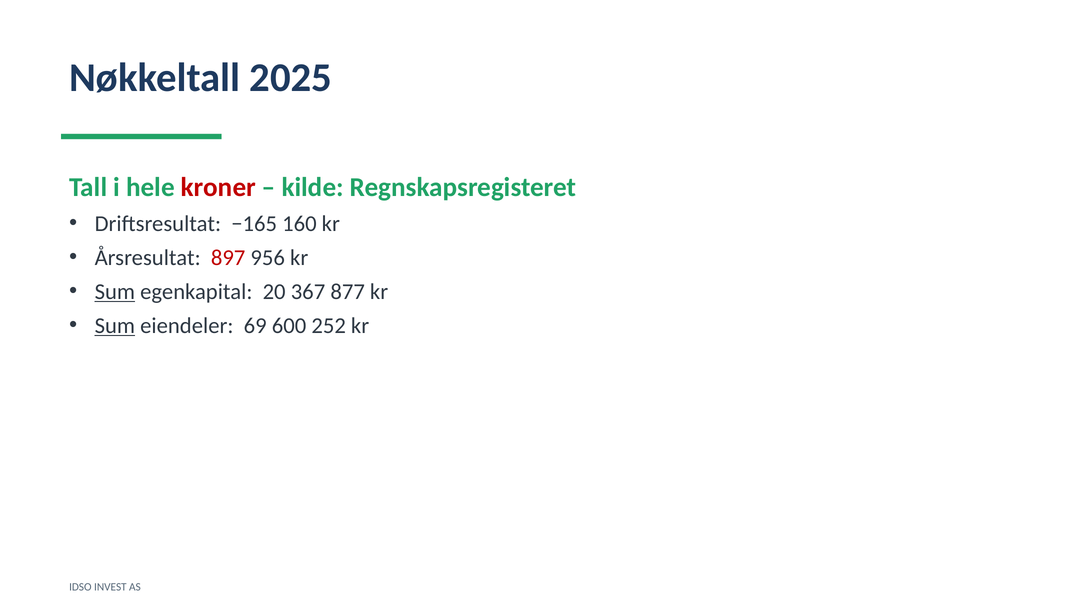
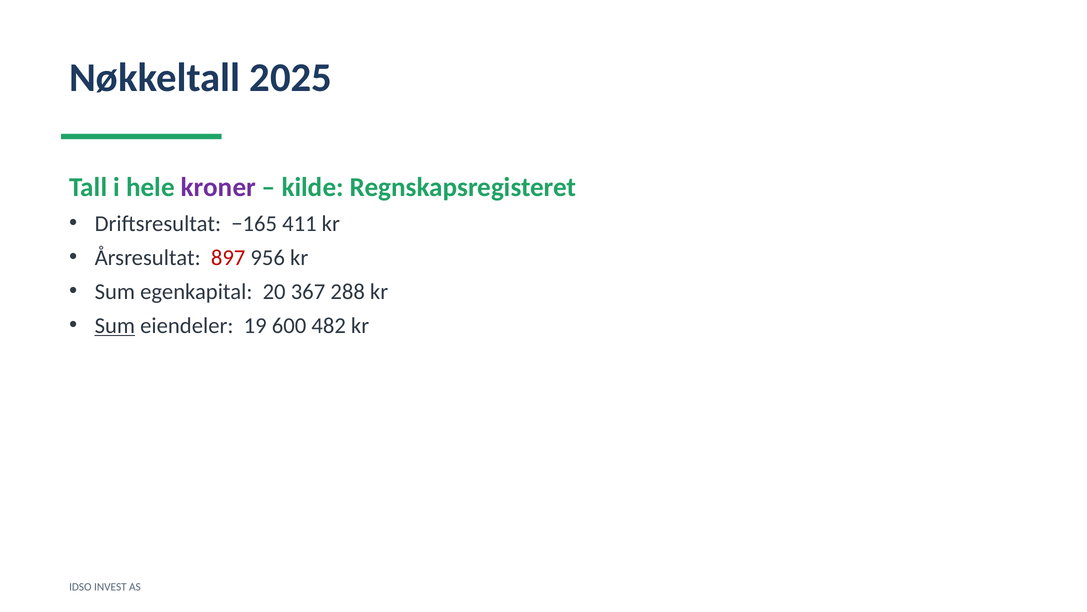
kroner colour: red -> purple (218, 187)
160: 160 -> 411 (299, 224)
Sum underline: present -> none (115, 291)
877: 877 -> 288 (348, 291)
69: 69 -> 19 (255, 325)
252: 252 -> 482 (329, 325)
